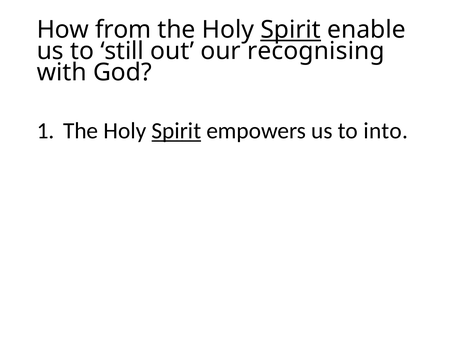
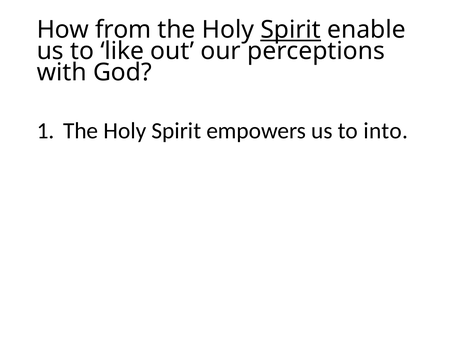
still: still -> like (122, 51)
recognising: recognising -> perceptions (316, 51)
Spirit underline: present -> none (176, 131)
